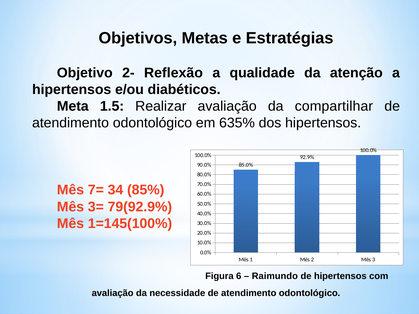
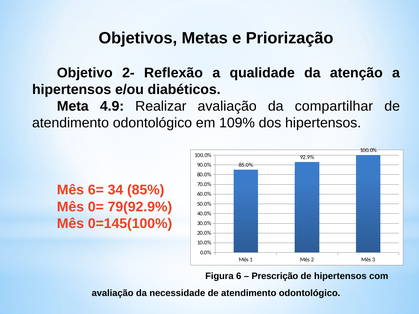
Estratégias: Estratégias -> Priorização (290, 38)
1.5: 1.5 -> 4.9 (112, 106)
635%: 635% -> 109% (237, 123)
7=: 7= -> 6= (96, 190)
3=: 3= -> 0= (96, 207)
1=145(100%: 1=145(100% -> 0=145(100% (130, 224)
Raimundo: Raimundo -> Prescrição (275, 276)
